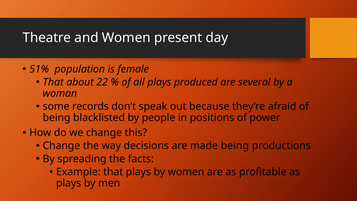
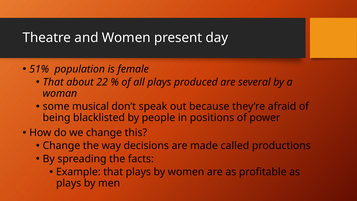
records: records -> musical (91, 106)
made being: being -> called (235, 146)
